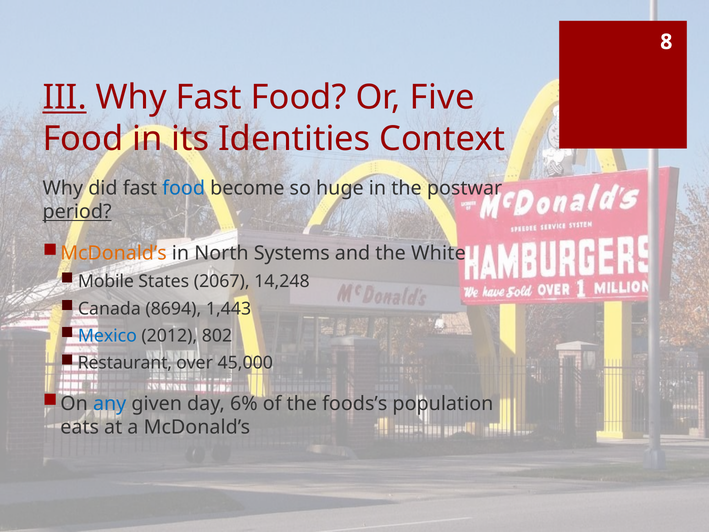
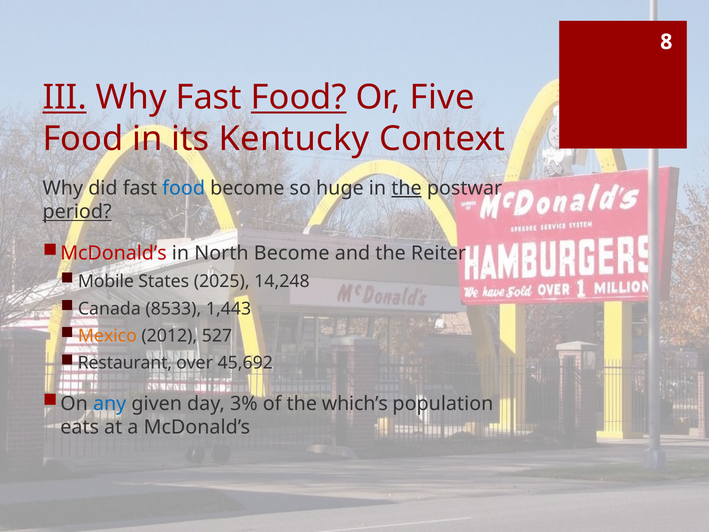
Food underline: none -> present (299, 98)
Identities: Identities -> Kentucky (294, 139)
the underline: none -> present (407, 188)
McDonald’s colour: orange -> red (114, 253)
North Systems: Systems -> Become (292, 253)
White: White -> Reiter (439, 253)
2067: 2067 -> 2025 (222, 281)
8694: 8694 -> 8533 (173, 309)
Mexico colour: blue -> orange (107, 336)
802: 802 -> 527 (217, 336)
45,000: 45,000 -> 45,692 (245, 363)
6%: 6% -> 3% (244, 403)
foods’s: foods’s -> which’s (355, 403)
